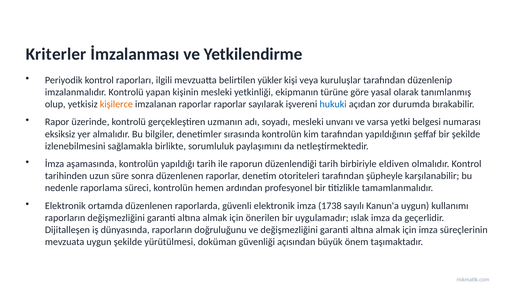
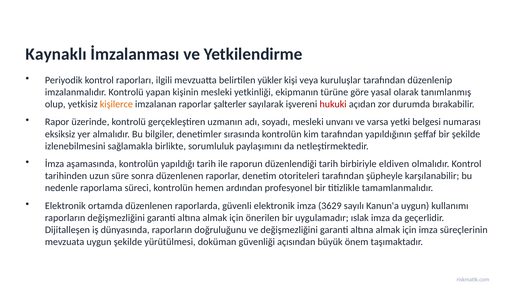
Kriterler: Kriterler -> Kaynaklı (56, 54)
raporlar raporlar: raporlar -> şalterler (230, 104)
hukuki colour: blue -> red (333, 104)
1738: 1738 -> 3629 (330, 206)
